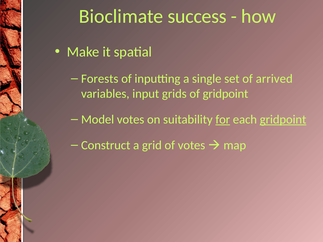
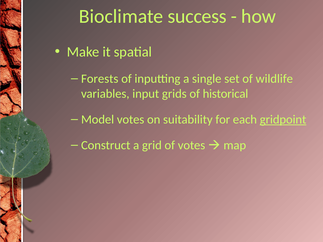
arrived: arrived -> wildlife (274, 79)
of gridpoint: gridpoint -> historical (225, 94)
for underline: present -> none (223, 120)
